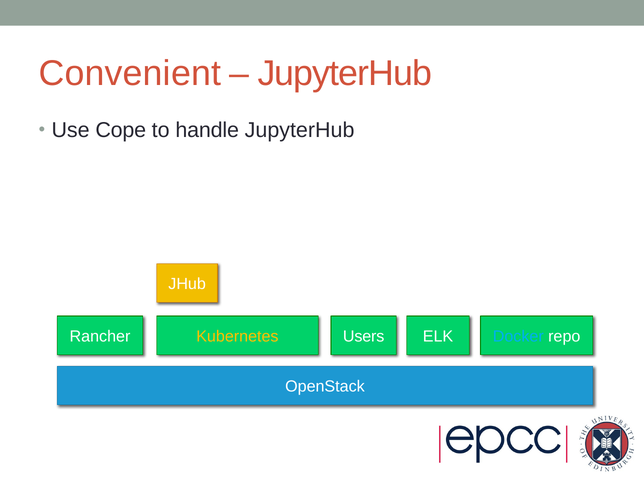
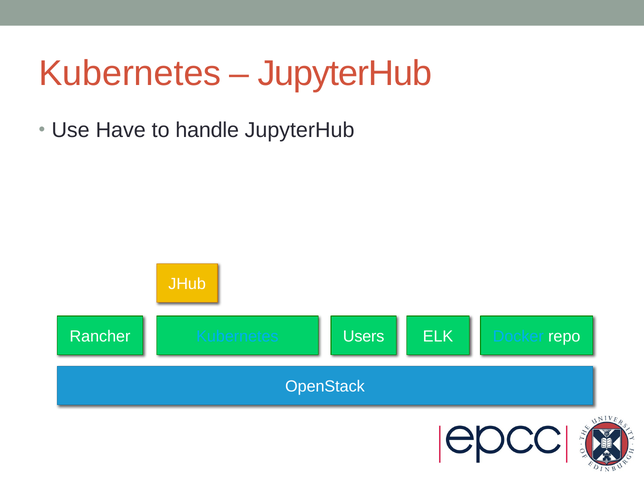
Convenient: Convenient -> Kubernetes (130, 73)
Cope: Cope -> Have (121, 130)
Kubernetes colour: yellow -> light blue (237, 336)
